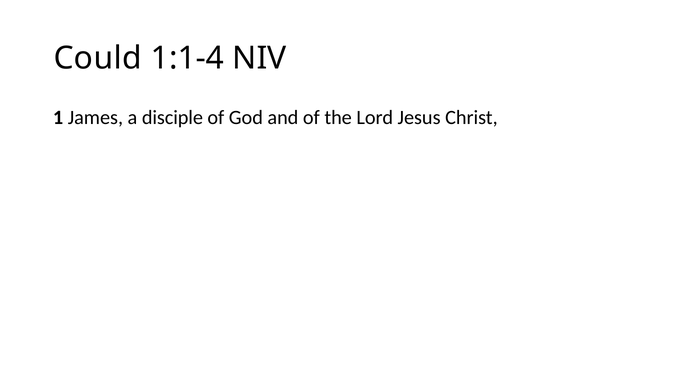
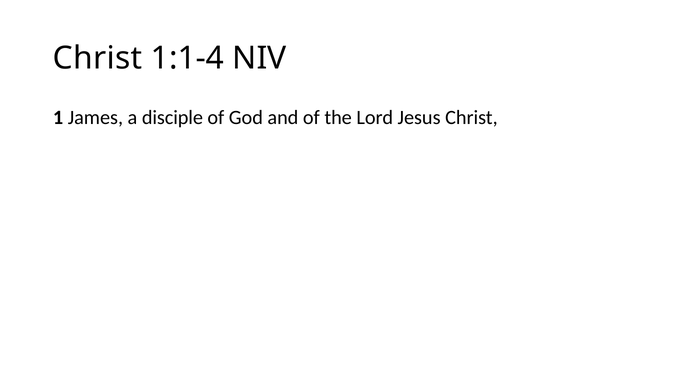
Could: Could -> Christ (98, 58)
